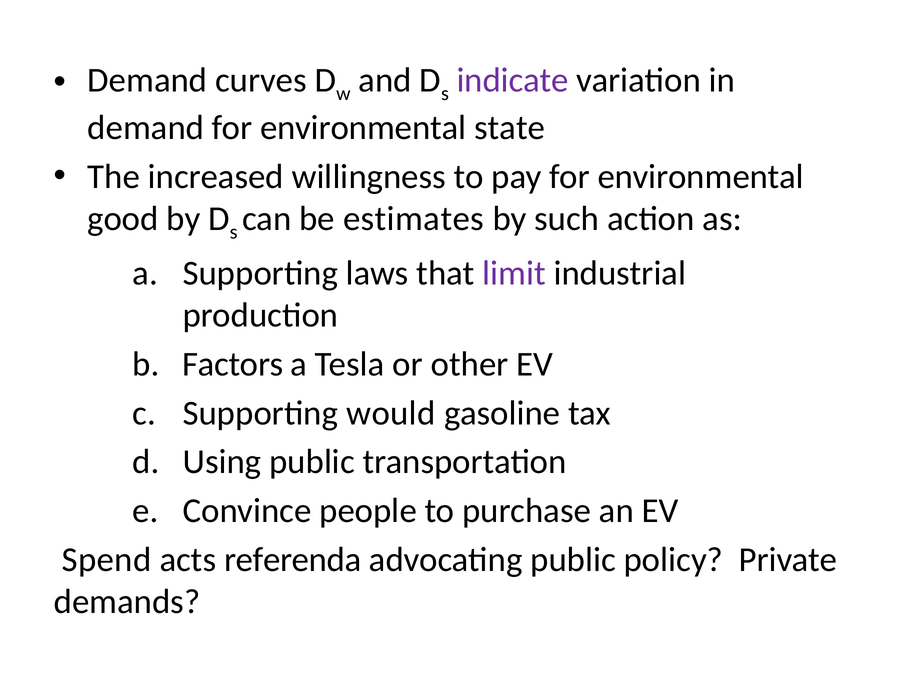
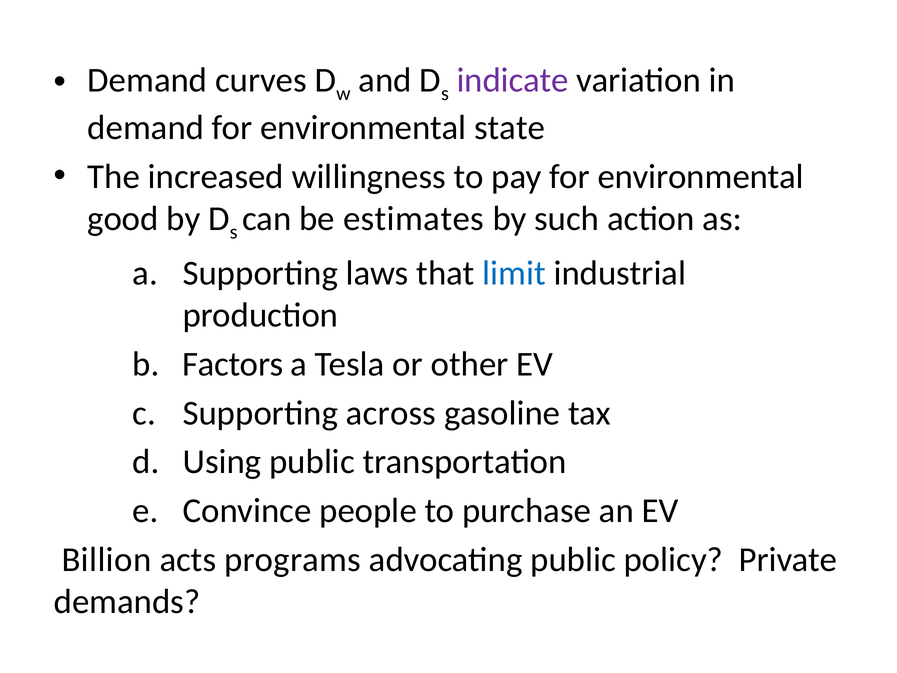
limit colour: purple -> blue (514, 273)
would: would -> across (391, 413)
Spend: Spend -> Billion (107, 559)
referenda: referenda -> programs (293, 559)
